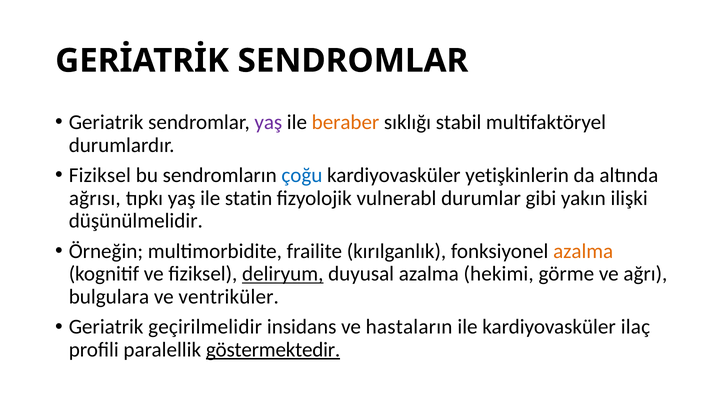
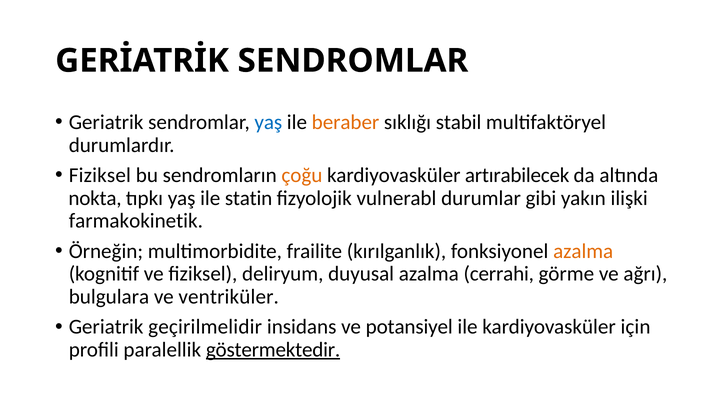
yaş colour: purple -> blue (268, 122)
çoğu colour: blue -> orange (302, 175)
yetişkinlerin: yetişkinlerin -> artırabilecek (517, 175)
ağrısı: ağrısı -> nokta (95, 198)
düşünülmelidir: düşünülmelidir -> farmakokinetik (136, 221)
deliryum underline: present -> none (283, 274)
hekimi: hekimi -> cerrahi (499, 274)
hastaların: hastaların -> potansiyel (409, 327)
ilaç: ilaç -> için (636, 327)
